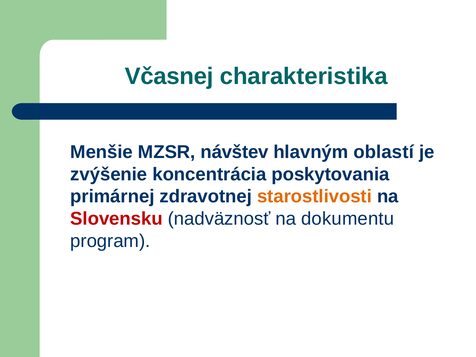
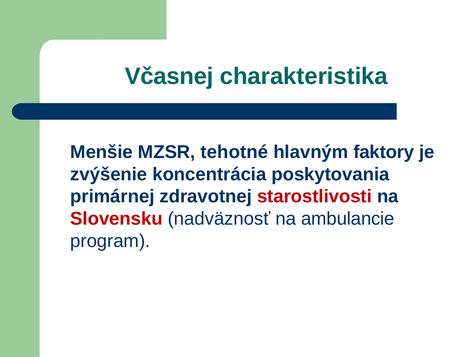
návštev: návštev -> tehotné (234, 152)
oblastí: oblastí -> faktory (384, 152)
starostlivosti colour: orange -> red (314, 197)
dokumentu: dokumentu -> ambulancie (348, 219)
